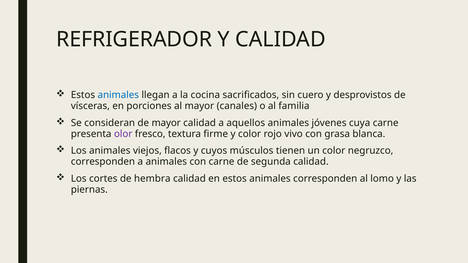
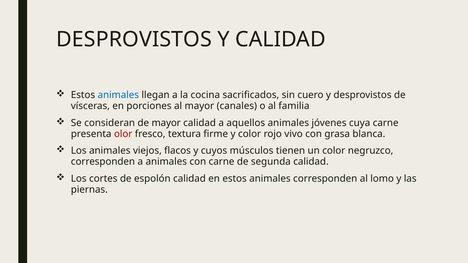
REFRIGERADOR: REFRIGERADOR -> DESPROVISTOS (134, 39)
olor colour: purple -> red (123, 134)
hembra: hembra -> espolón (152, 179)
